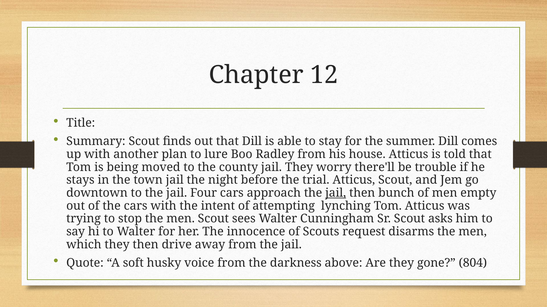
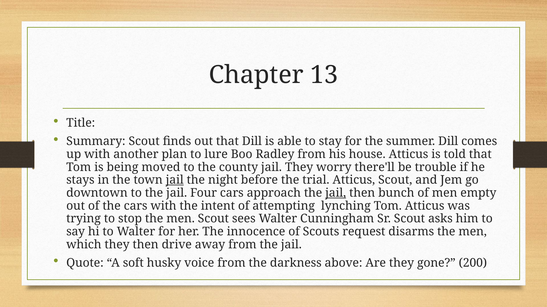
12: 12 -> 13 (324, 75)
jail underline: none -> present (175, 180)
804: 804 -> 200 (473, 263)
